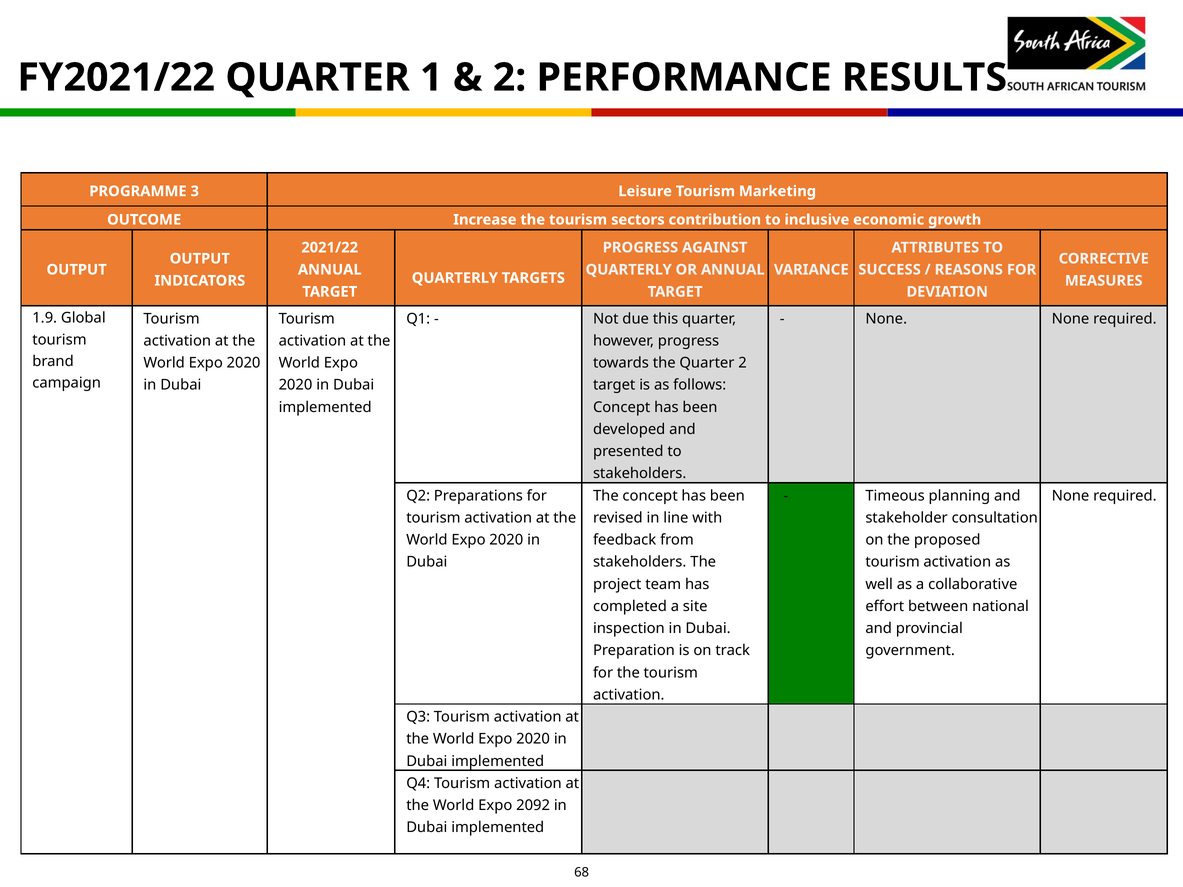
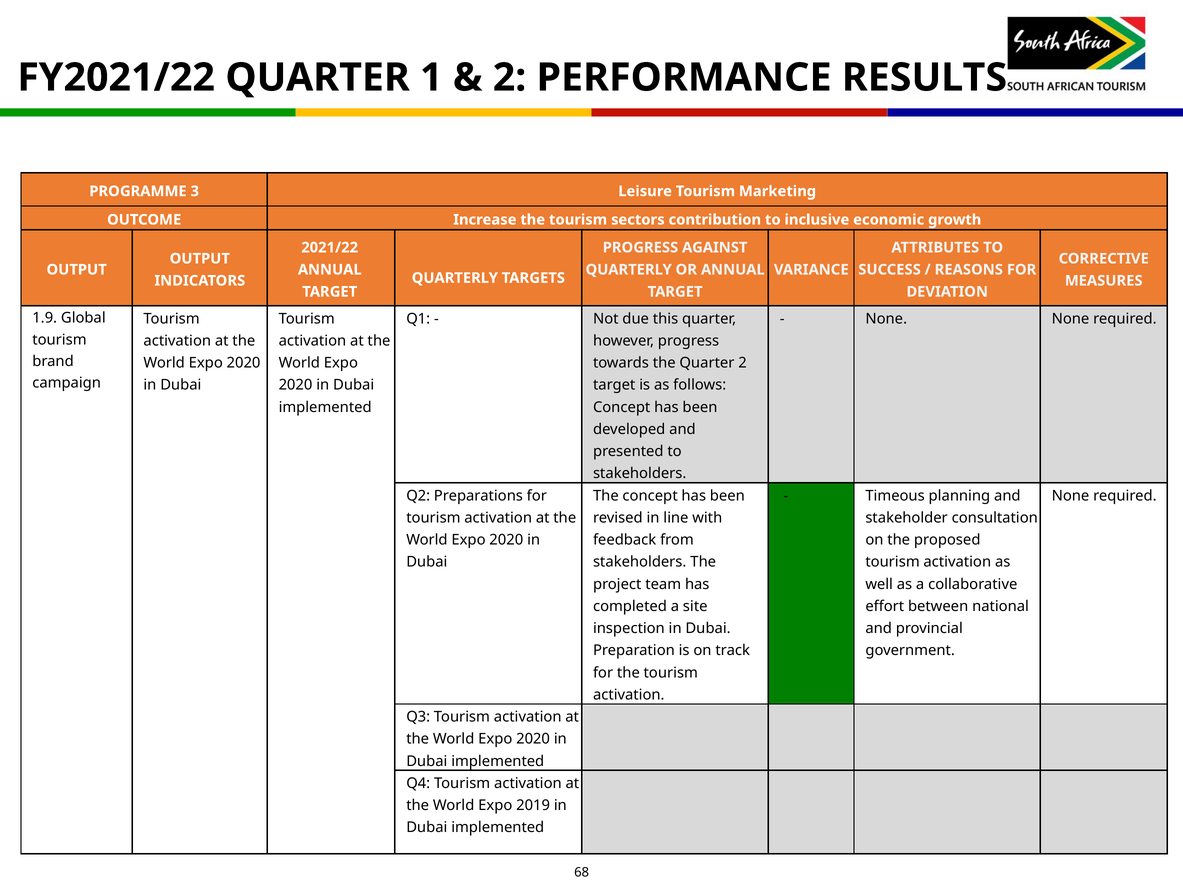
2092: 2092 -> 2019 (533, 806)
